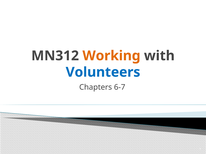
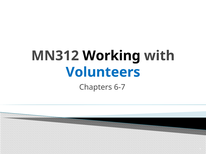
Working colour: orange -> black (111, 56)
